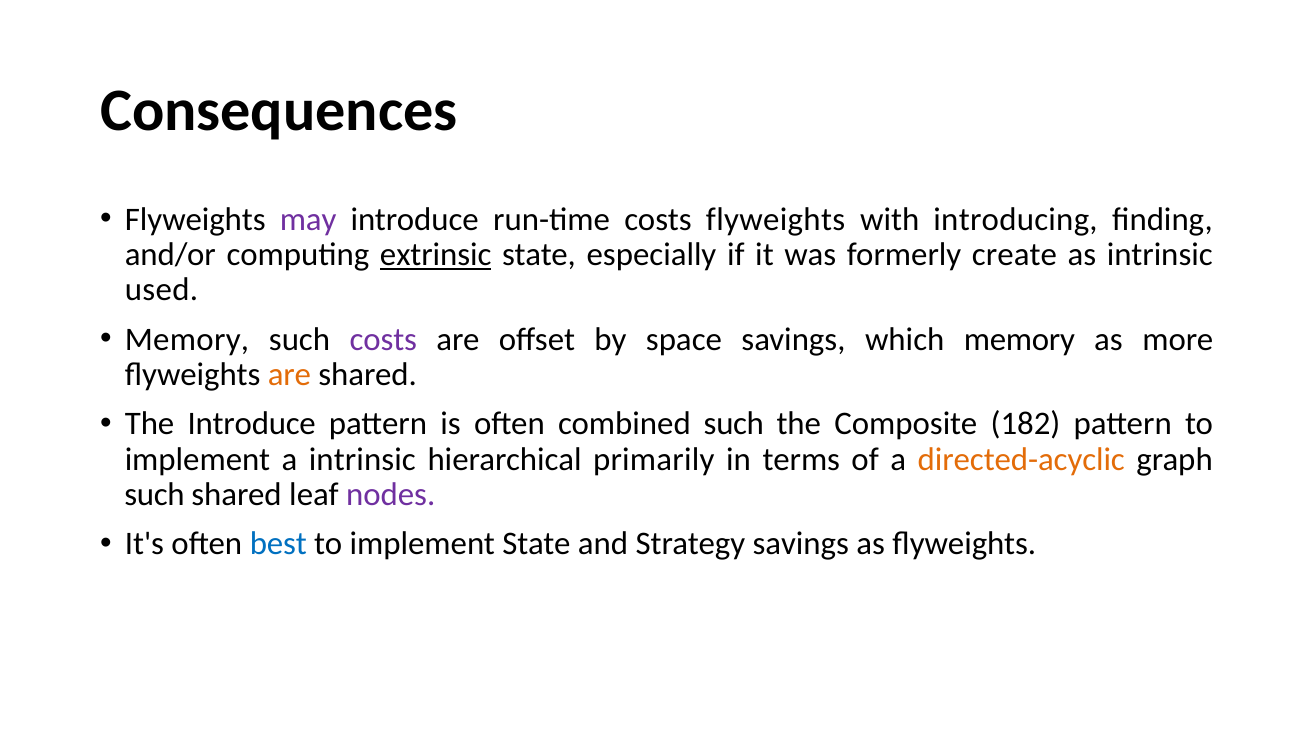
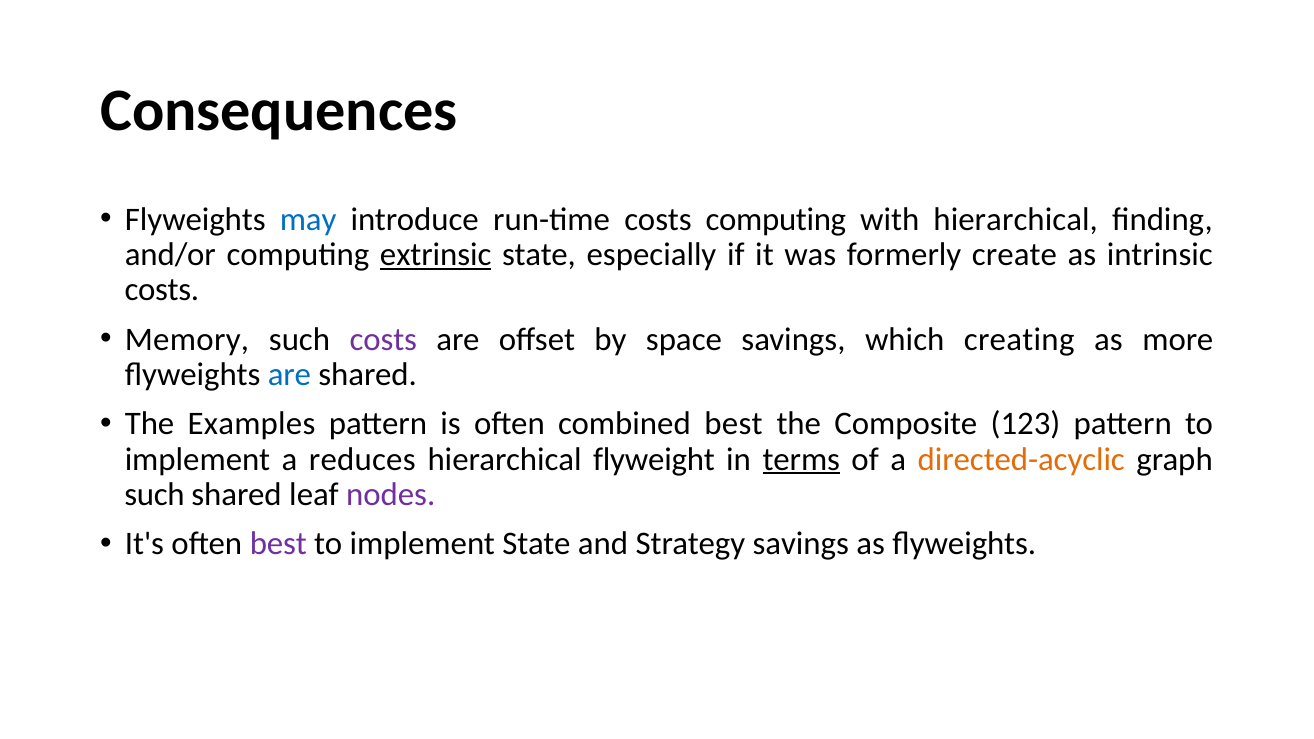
may colour: purple -> blue (308, 219)
costs flyweights: flyweights -> computing (776, 219)
with introducing: introducing -> hierarchical (1016, 219)
used: used -> costs (162, 290)
which memory: memory -> creating (1019, 339)
are colour: orange -> blue (289, 375)
The Introduce: Introduce -> Examples (251, 424)
combined such: such -> best (734, 424)
182: 182 -> 123 (1025, 424)
a intrinsic: intrinsic -> reduces (362, 459)
primarily: primarily -> flyweight (654, 459)
terms underline: none -> present (801, 459)
best colour: blue -> purple (278, 544)
